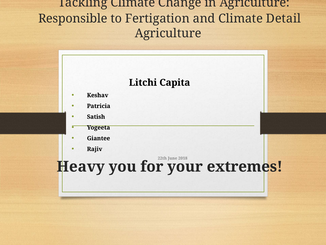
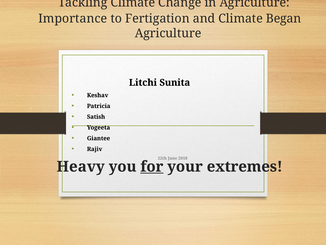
Responsible: Responsible -> Importance (73, 19)
Detail: Detail -> Began (284, 19)
Capita: Capita -> Sunita (175, 82)
for underline: none -> present (152, 166)
